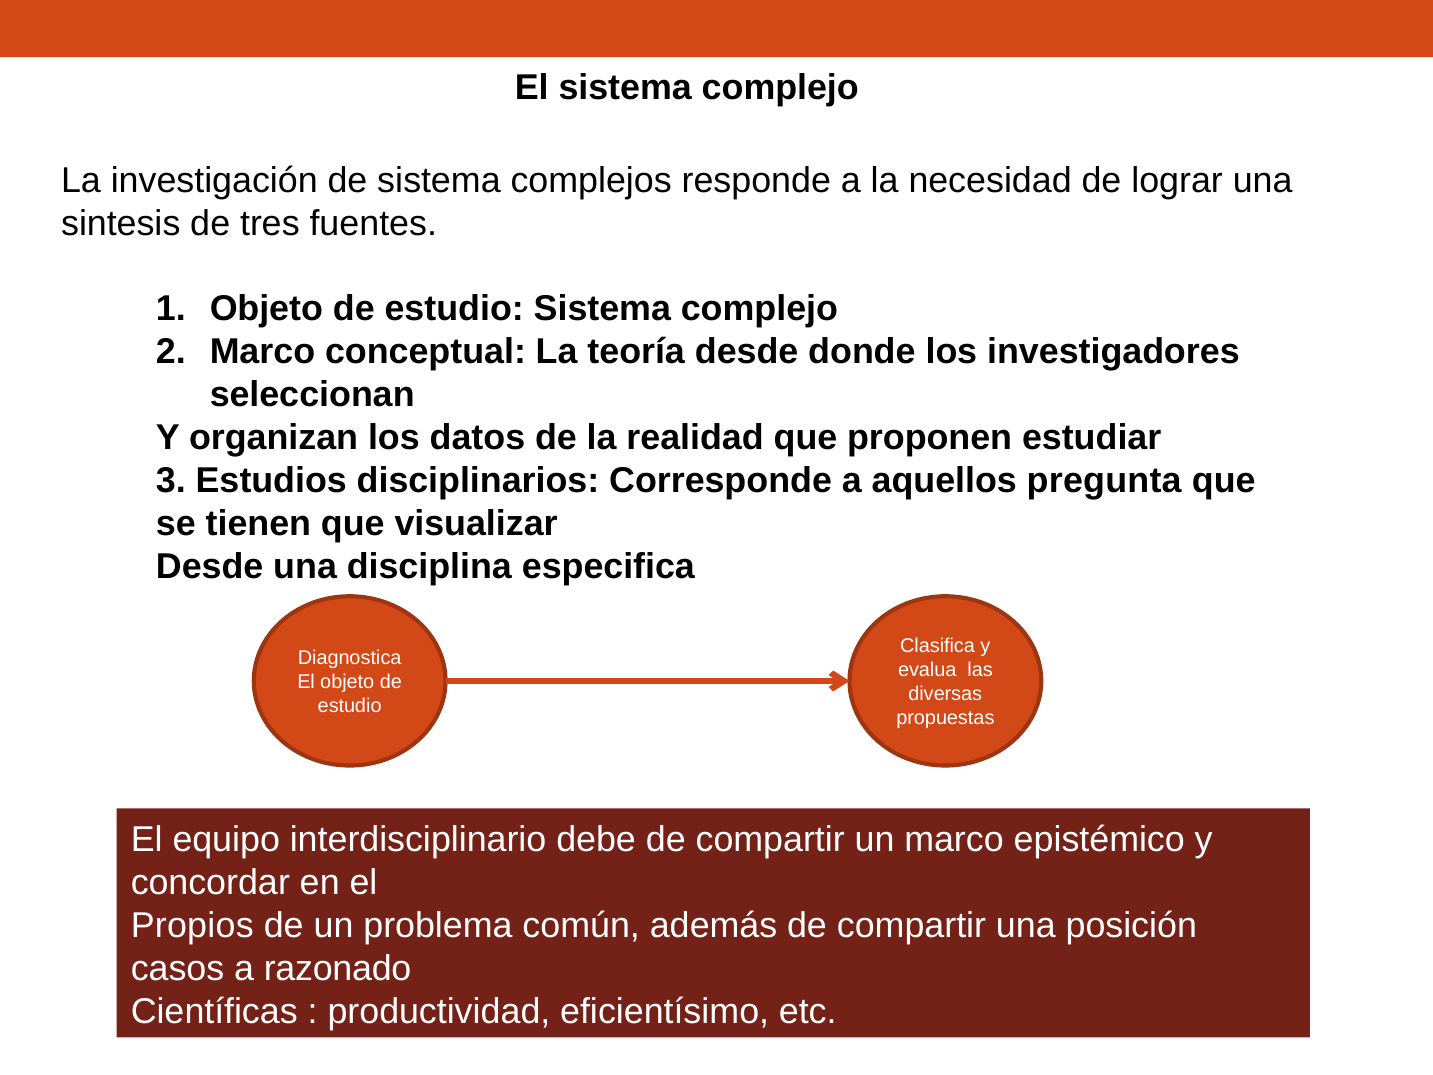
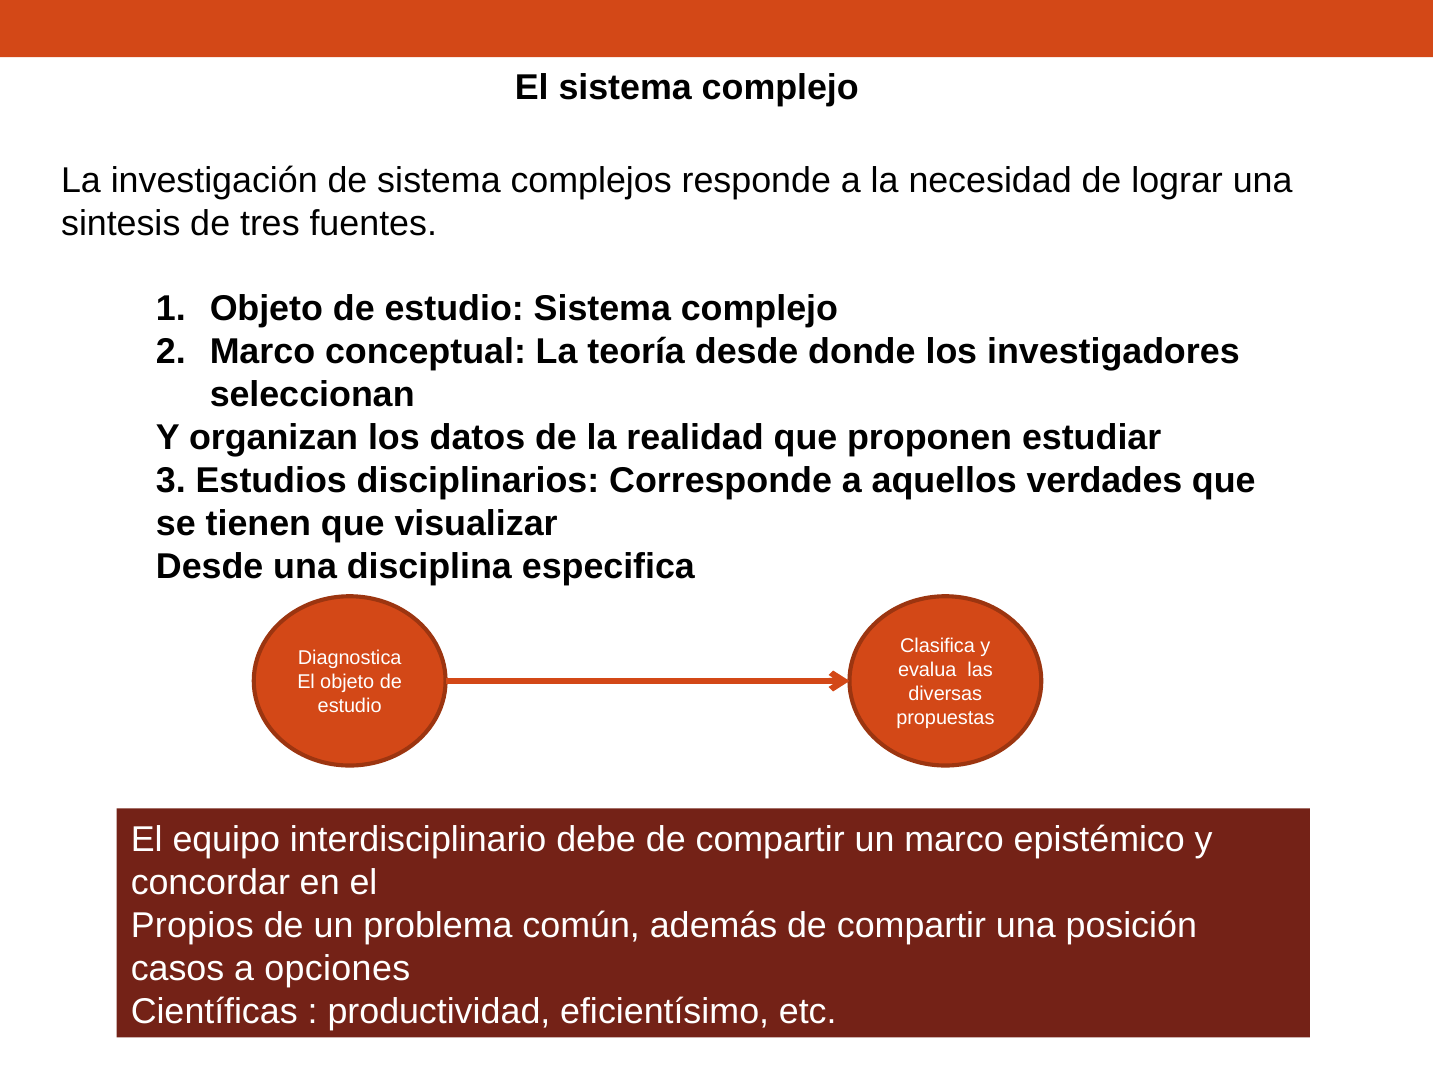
pregunta: pregunta -> verdades (1104, 481)
razonado: razonado -> opciones (337, 968)
